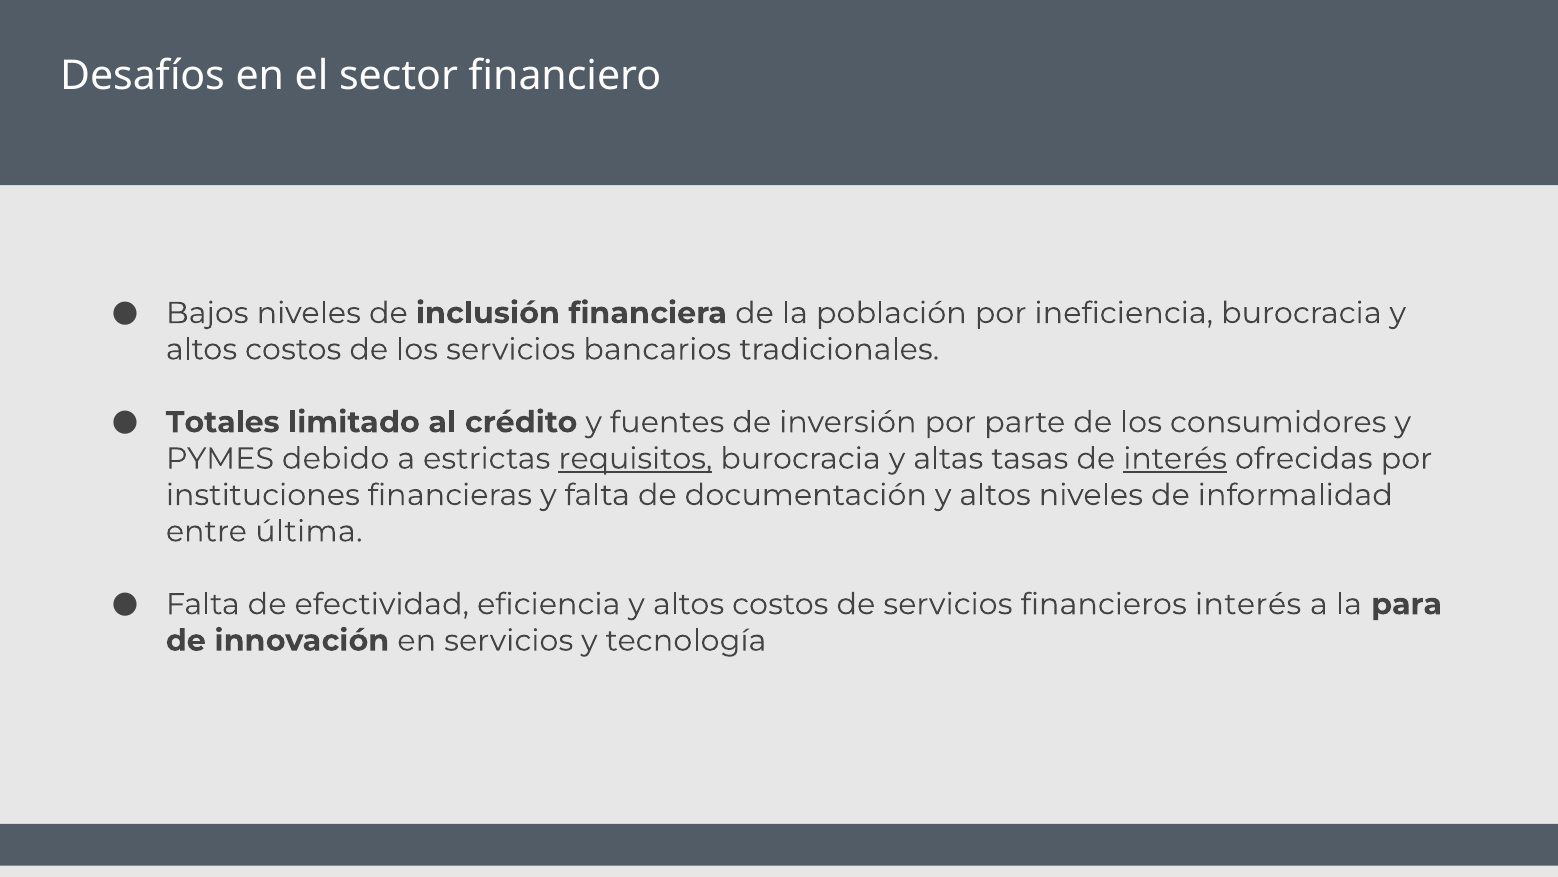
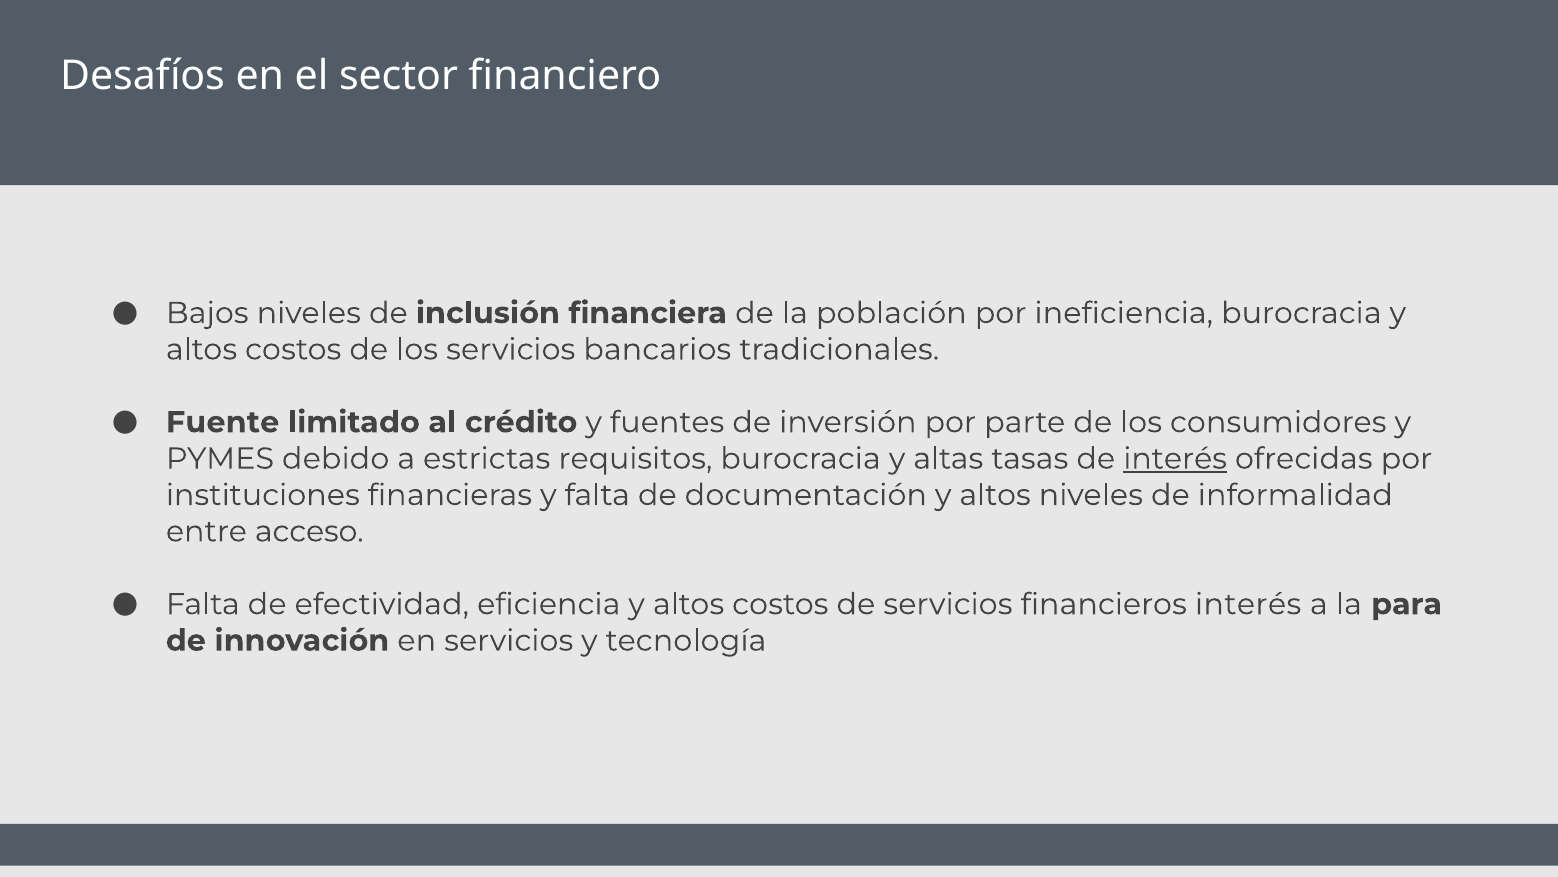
Totales: Totales -> Fuente (223, 422)
requisitos underline: present -> none (635, 458)
última: última -> acceso (309, 531)
